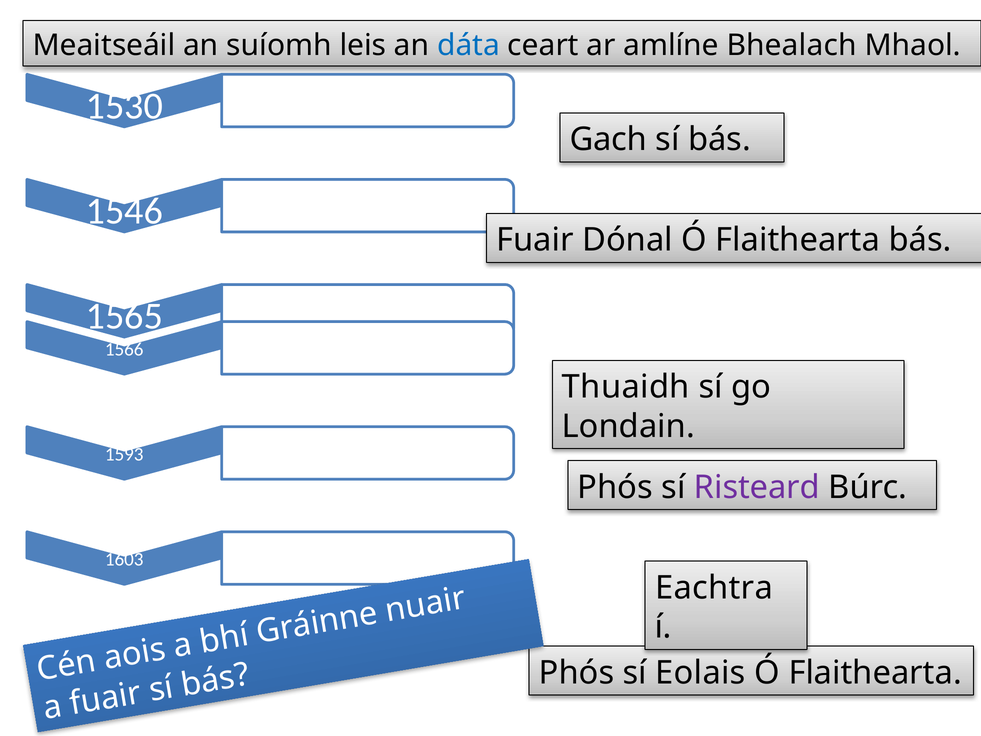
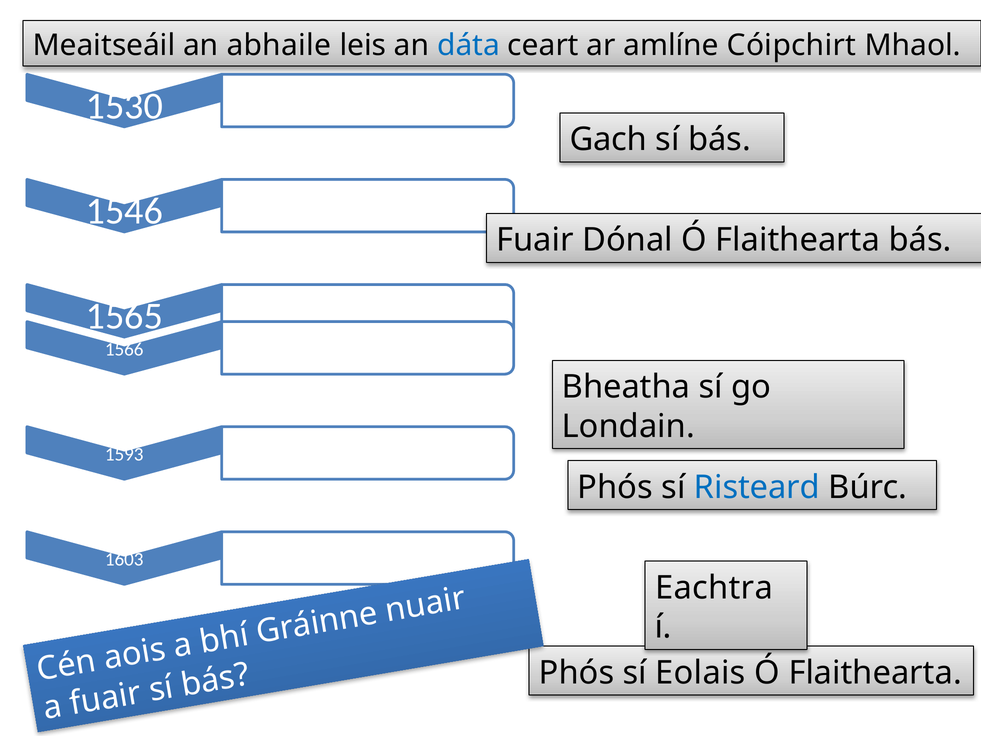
suíomh: suíomh -> abhaile (279, 45)
Bhealach: Bhealach -> Cóipchirt (792, 45)
Thuaidh: Thuaidh -> Bheatha (626, 387)
Risteard colour: purple -> blue (757, 487)
